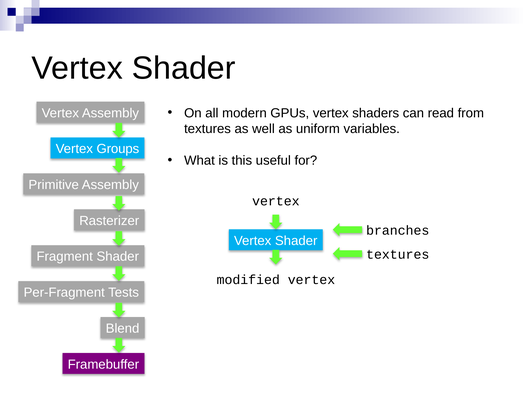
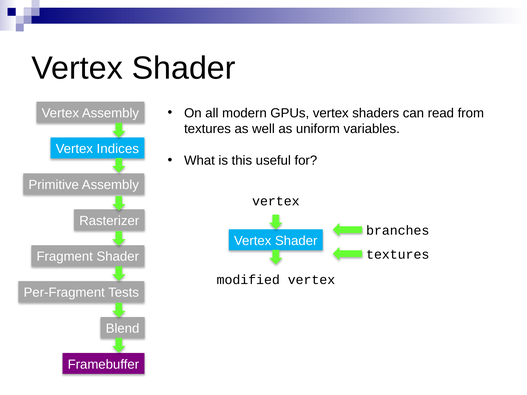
Groups: Groups -> Indices (118, 149)
